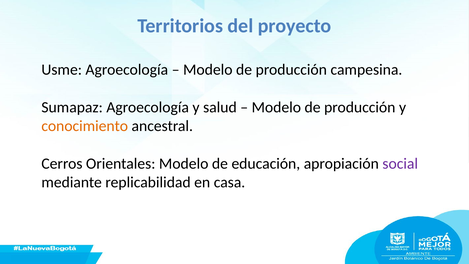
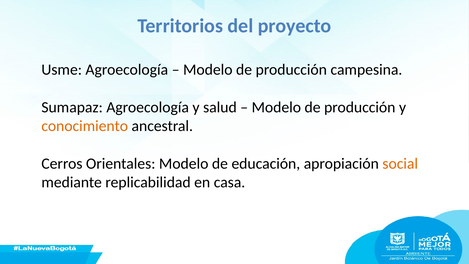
social colour: purple -> orange (400, 164)
